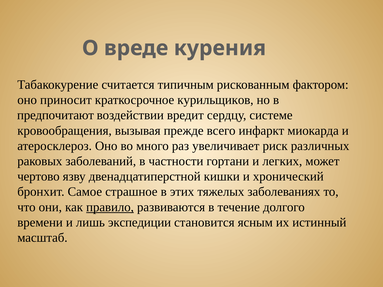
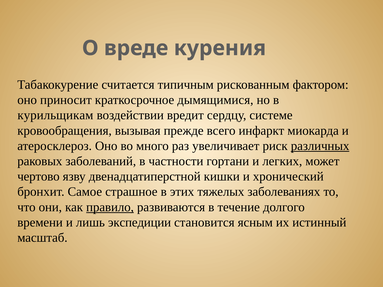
курильщиков: курильщиков -> дымящимися (215, 100)
предпочитают: предпочитают -> курильщикам (55, 115)
различных underline: none -> present (320, 146)
